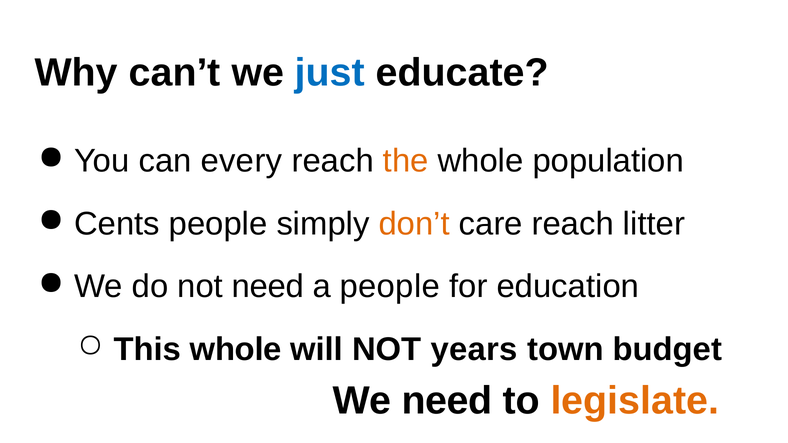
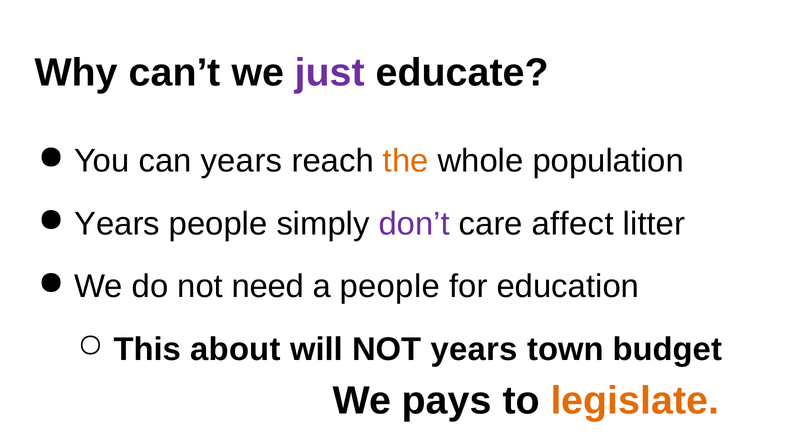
just colour: blue -> purple (330, 73)
can every: every -> years (241, 161)
Cents: Cents -> Years (117, 224)
don’t colour: orange -> purple (414, 224)
care reach: reach -> affect (573, 224)
This whole: whole -> about (235, 350)
We need: need -> pays (447, 401)
